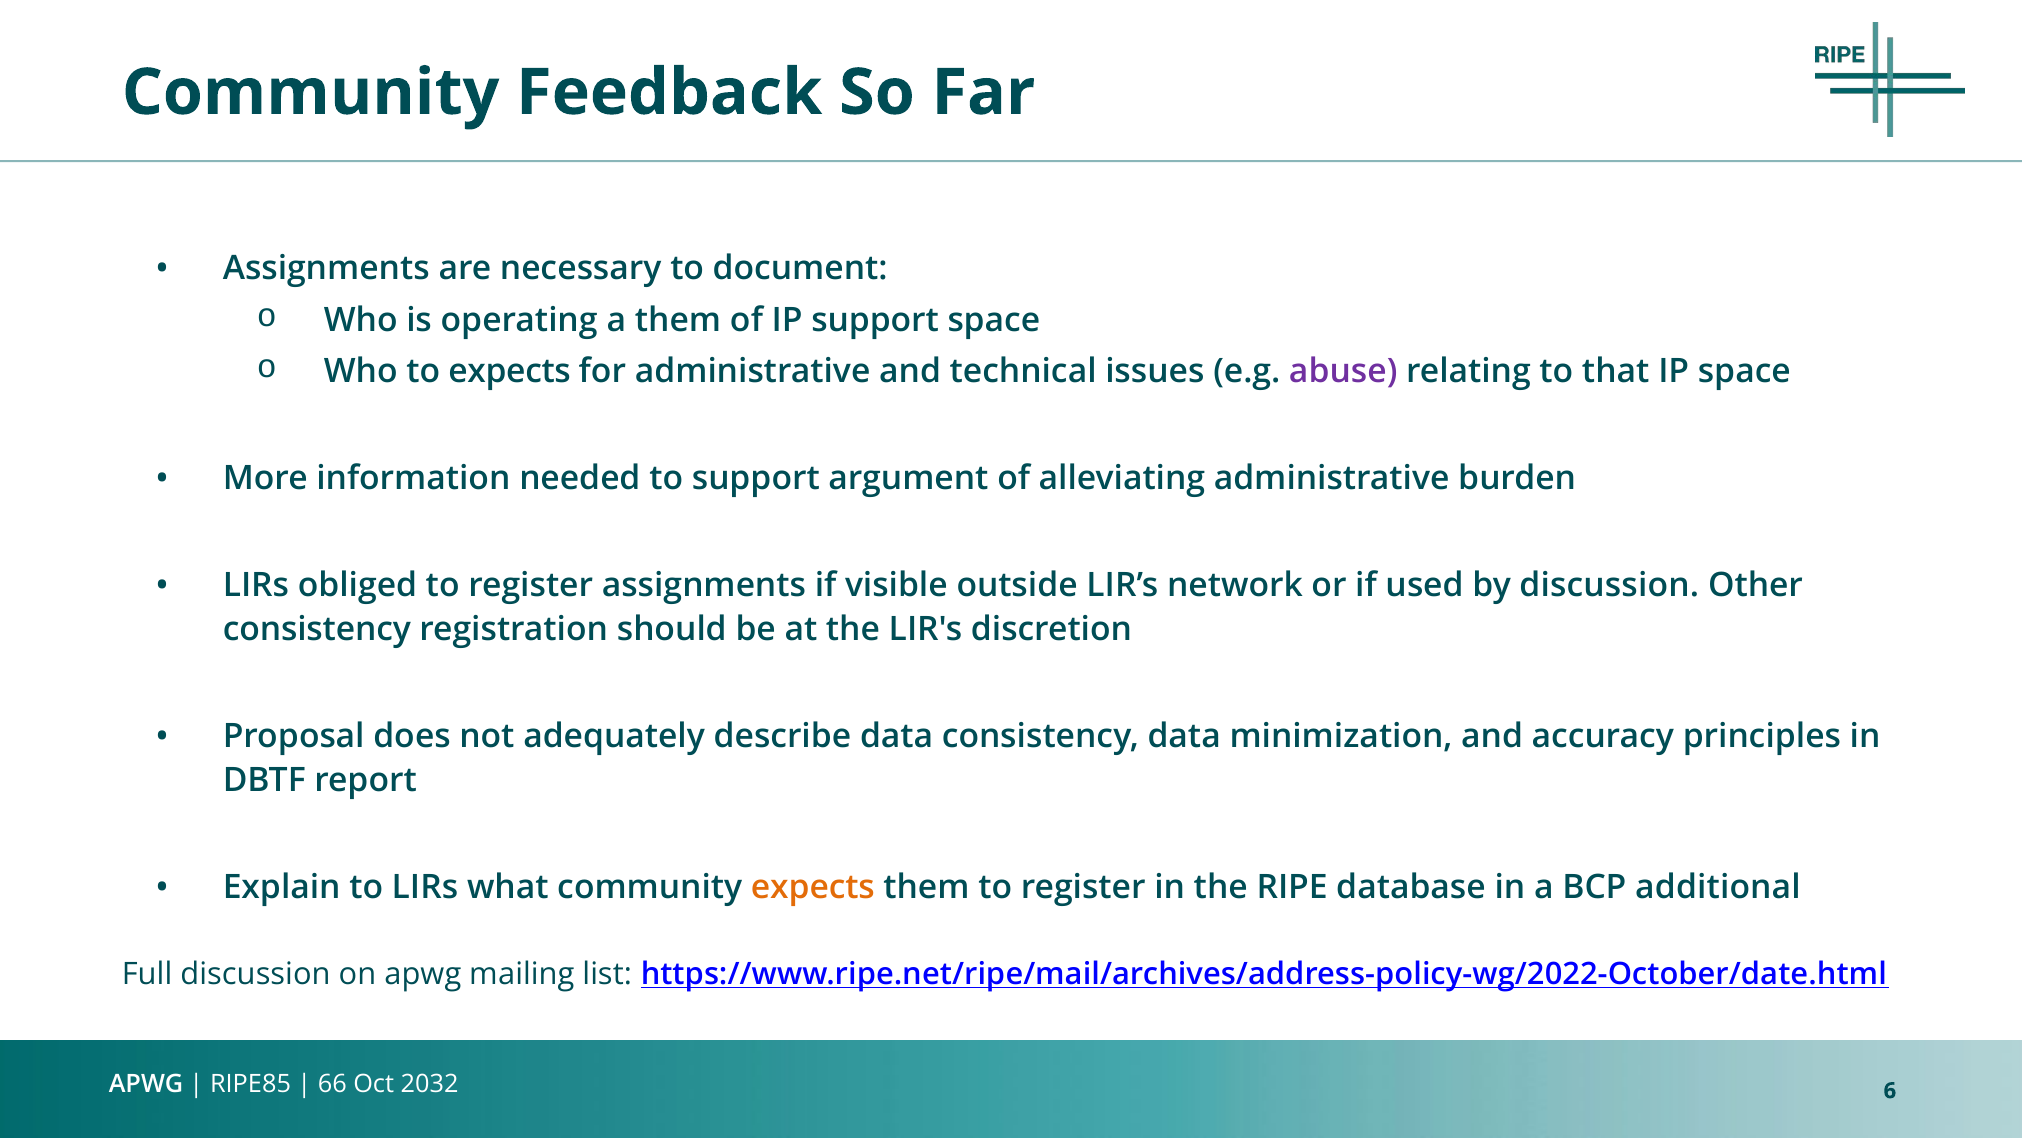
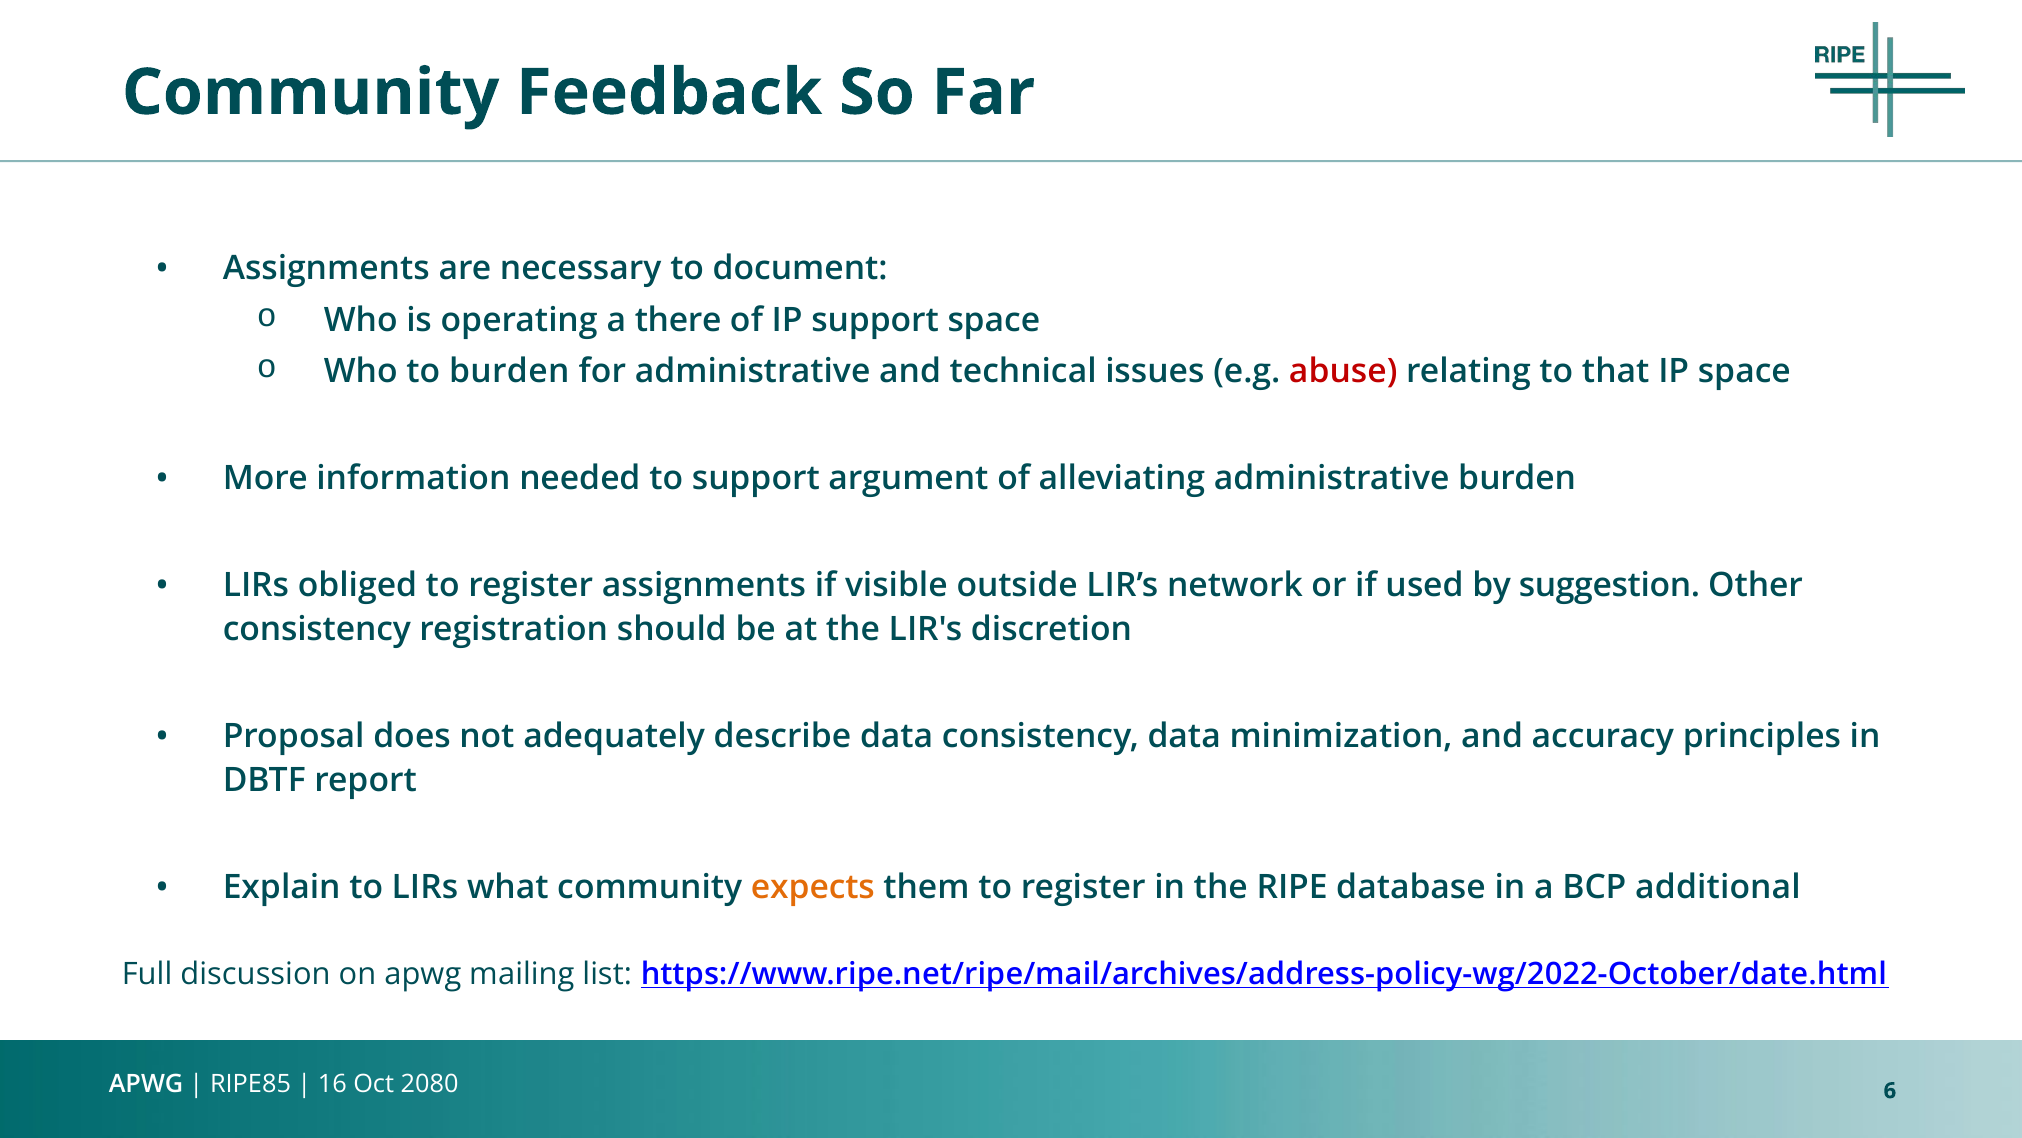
a them: them -> there (678, 320)
to expects: expects -> burden (509, 371)
abuse colour: purple -> red (1343, 371)
by discussion: discussion -> suggestion (1609, 585)
66: 66 -> 16 (332, 1084)
2032: 2032 -> 2080 (430, 1084)
